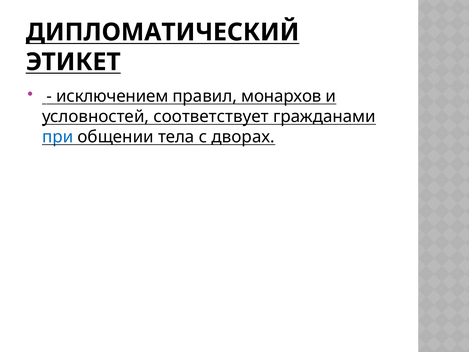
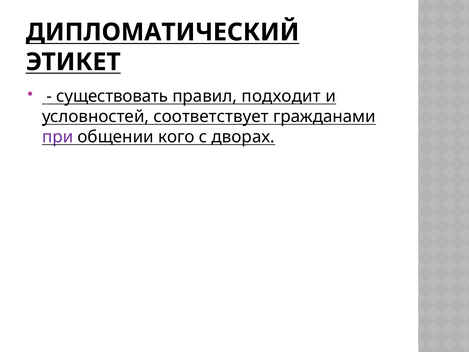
исключением: исключением -> существовать (112, 96)
монархов: монархов -> подходит (281, 96)
при colour: blue -> purple (58, 137)
тела: тела -> кого (176, 137)
